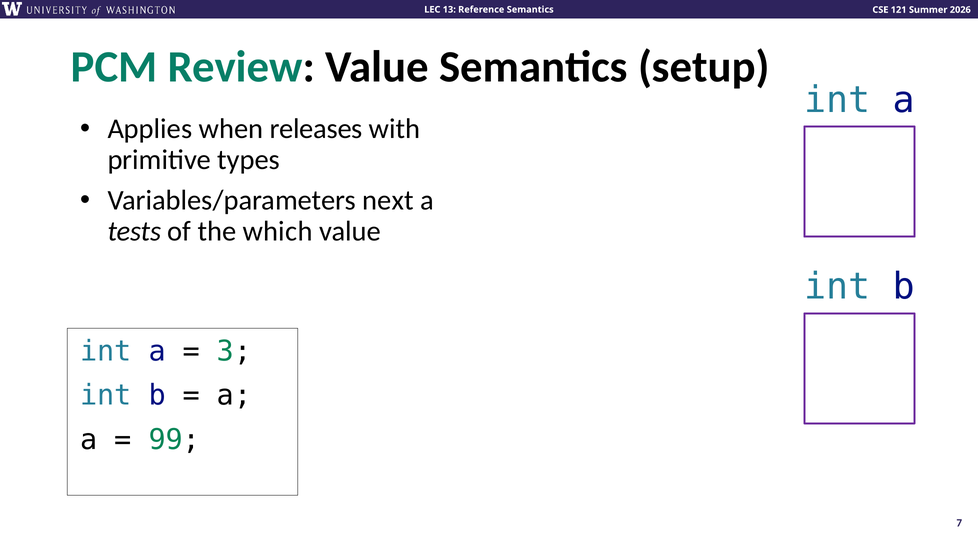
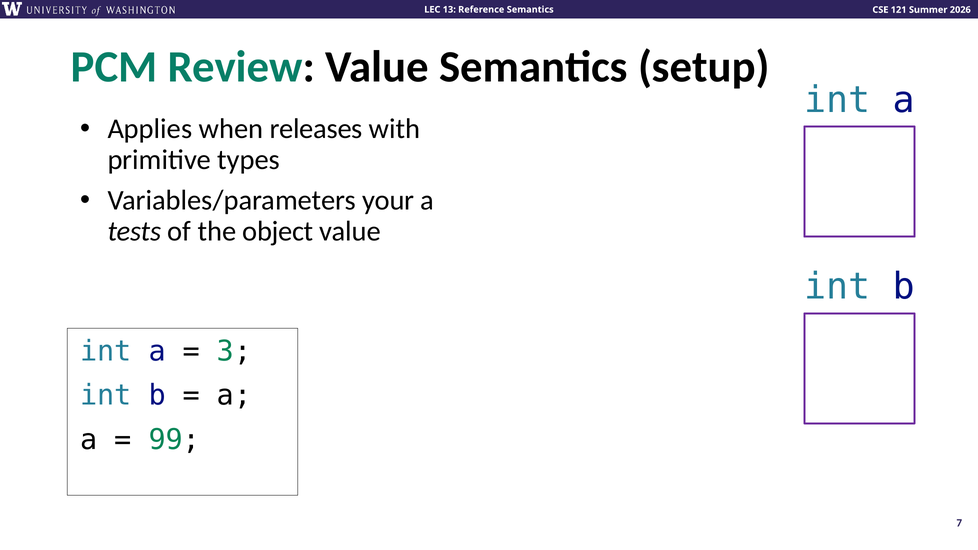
next: next -> your (388, 201)
which: which -> object (278, 231)
